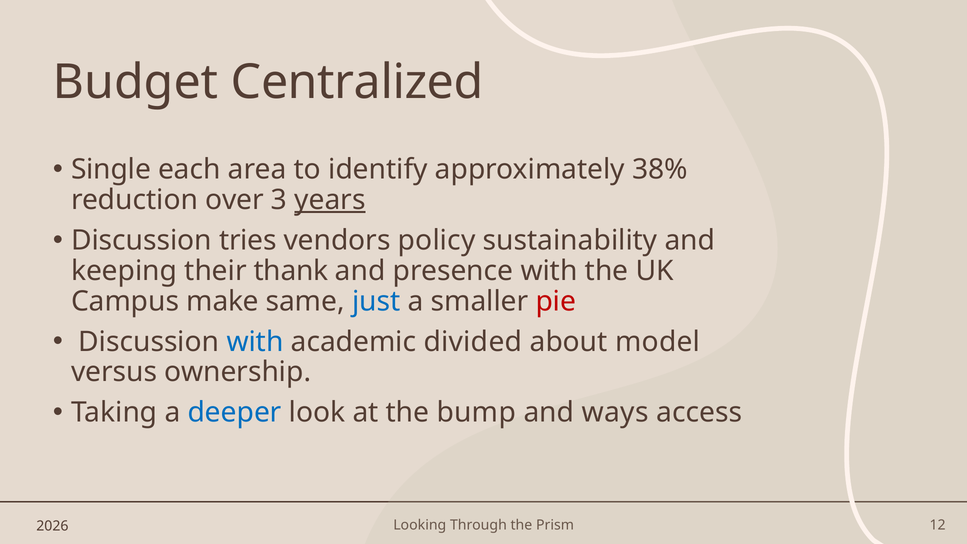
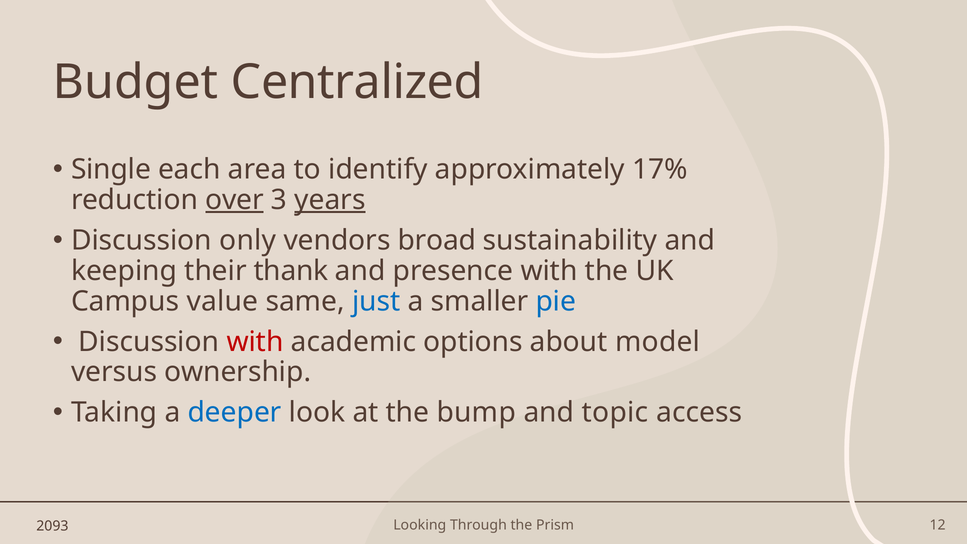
38%: 38% -> 17% (660, 169)
over underline: none -> present (235, 200)
tries: tries -> only (248, 240)
policy: policy -> broad (437, 240)
make: make -> value (222, 301)
pie colour: red -> blue (556, 301)
with colour: blue -> red (255, 342)
divided: divided -> options (473, 342)
ways: ways -> topic (615, 413)
2026: 2026 -> 2093 (52, 526)
